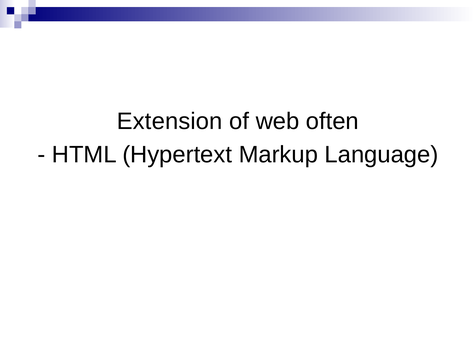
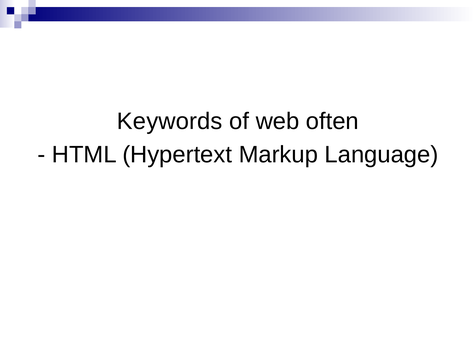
Extension: Extension -> Keywords (170, 121)
